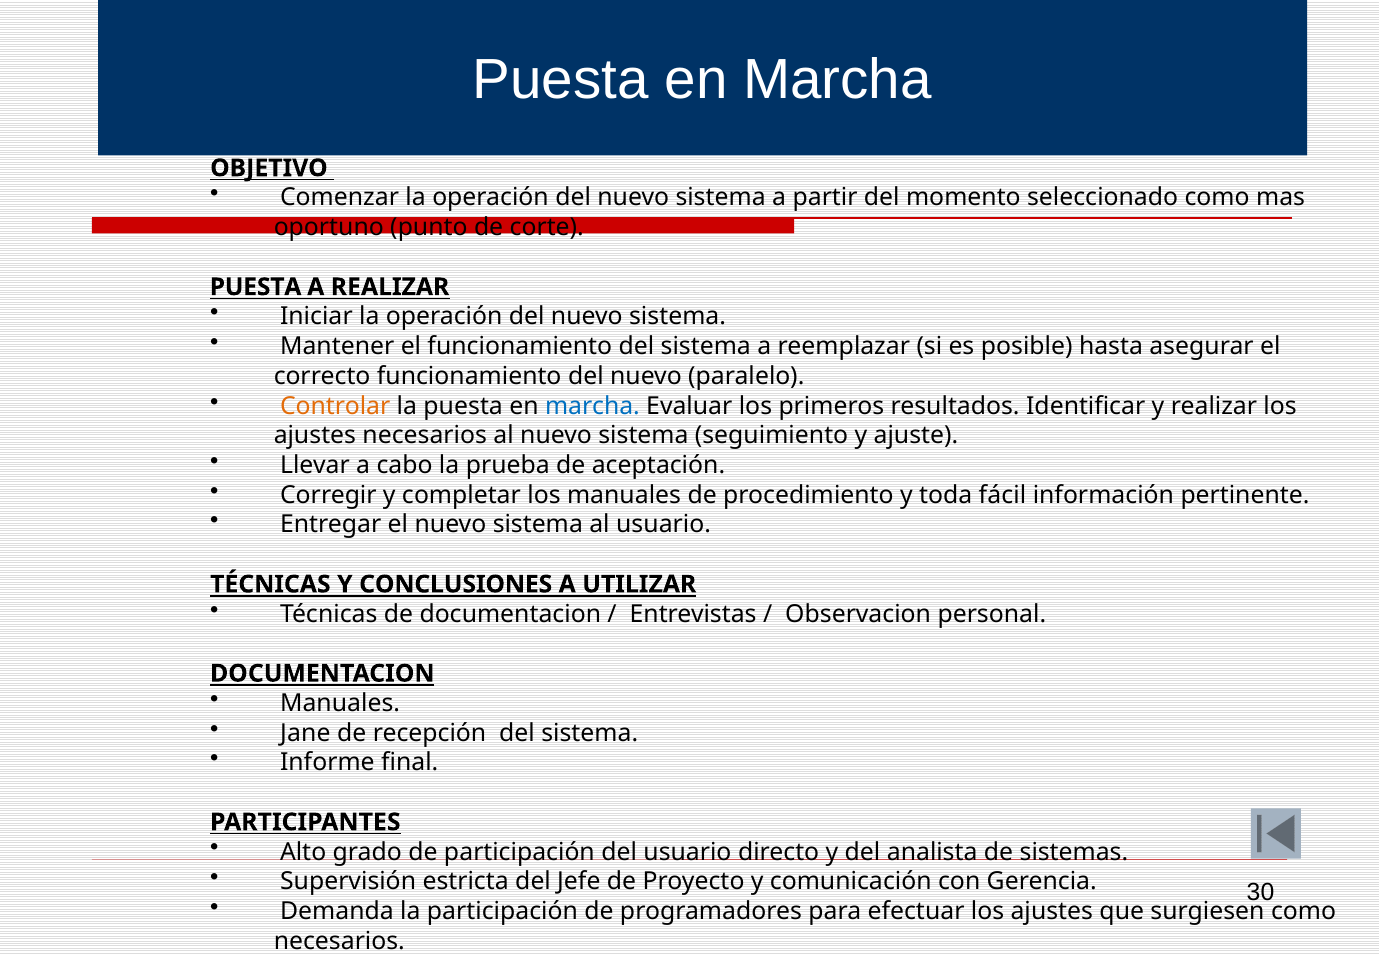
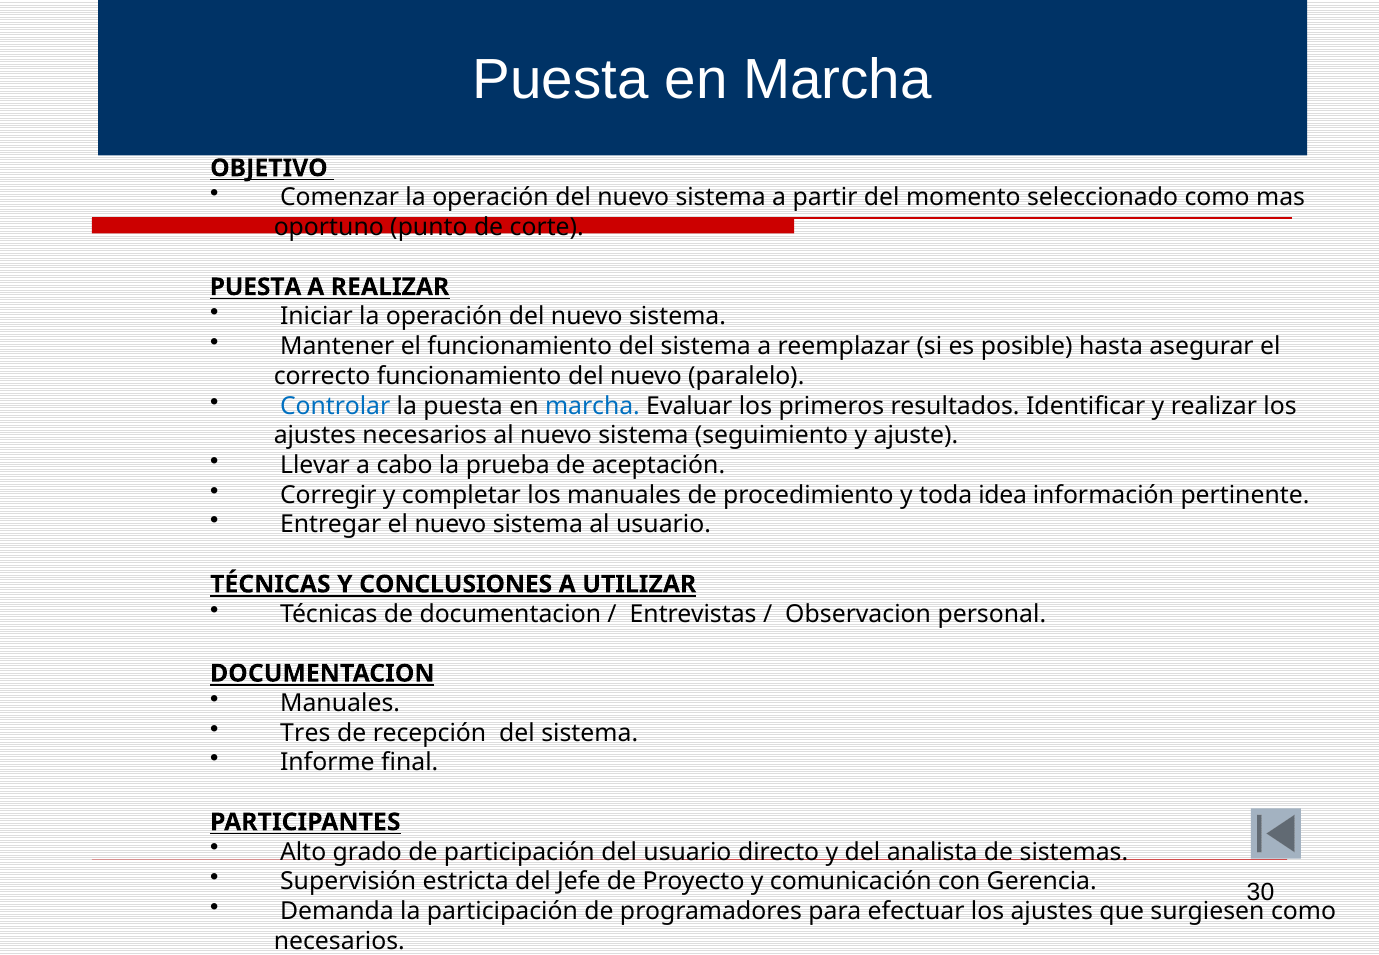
Controlar colour: orange -> blue (335, 406)
fácil: fácil -> idea (1003, 495)
Jane: Jane -> Tres (305, 733)
